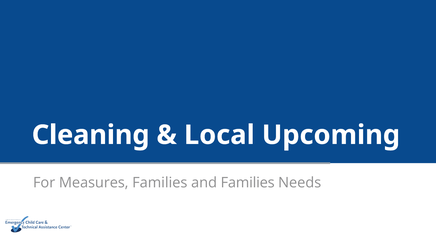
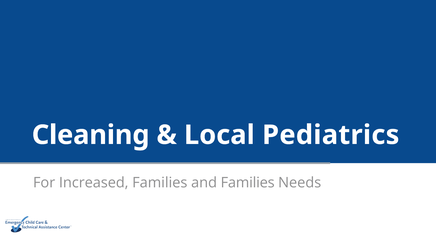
Upcoming: Upcoming -> Pediatrics (331, 135)
Measures: Measures -> Increased (94, 183)
